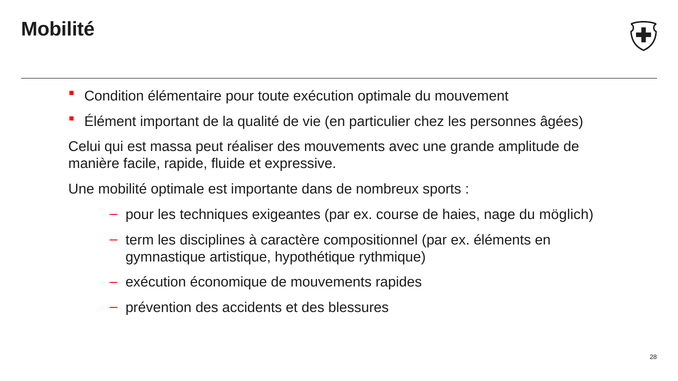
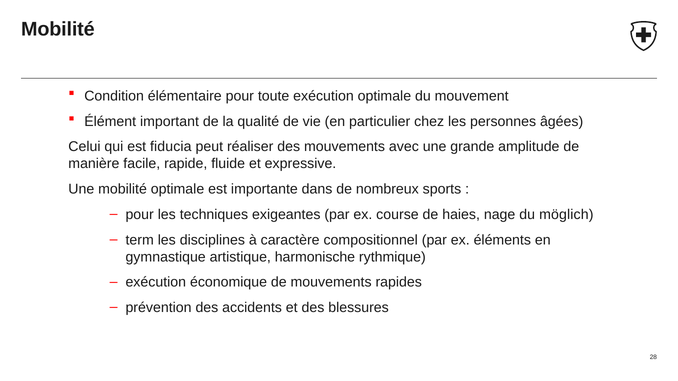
massa: massa -> fiducia (171, 147)
hypothétique: hypothétique -> harmonische (315, 257)
